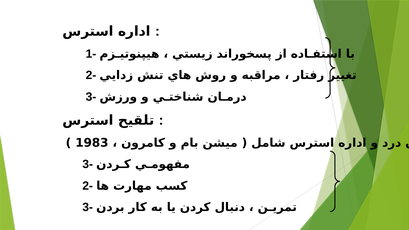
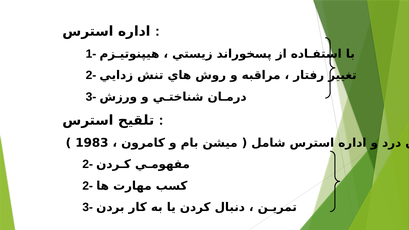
3-: 3- -> 2- (88, 164)
